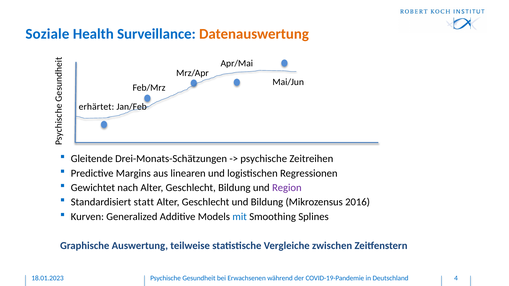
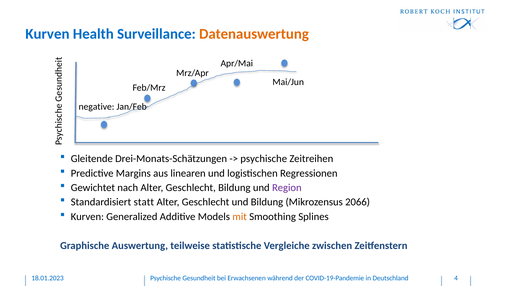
Soziale: Soziale -> Kurven (47, 34)
erhärtet: erhärtet -> negative (96, 107)
2016: 2016 -> 2066 (358, 202)
mit colour: blue -> orange (240, 217)
